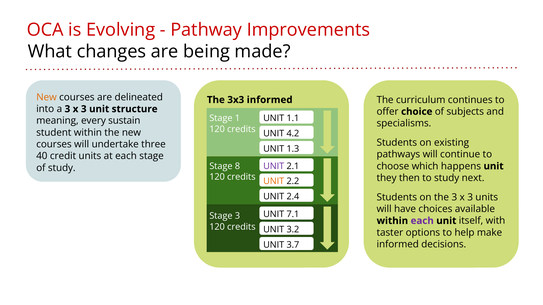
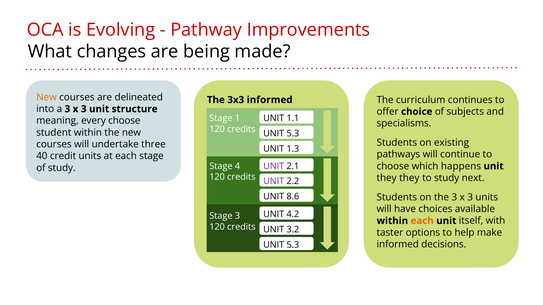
every sustain: sustain -> choose (124, 121)
4.2: 4.2 -> 5.3 (293, 134)
8: 8 -> 4 (237, 166)
they then: then -> they (409, 178)
UNIT colour: orange -> purple (274, 182)
2.4: 2.4 -> 8.6 (293, 197)
7.1: 7.1 -> 4.2 (293, 215)
each colour: purple -> orange (422, 221)
3.7: 3.7 -> 5.3 (293, 245)
